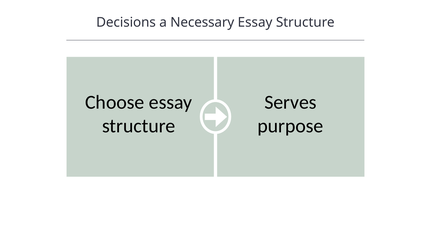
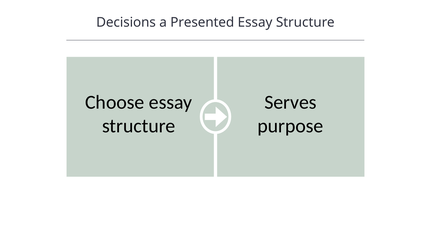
Necessary: Necessary -> Presented (202, 23)
